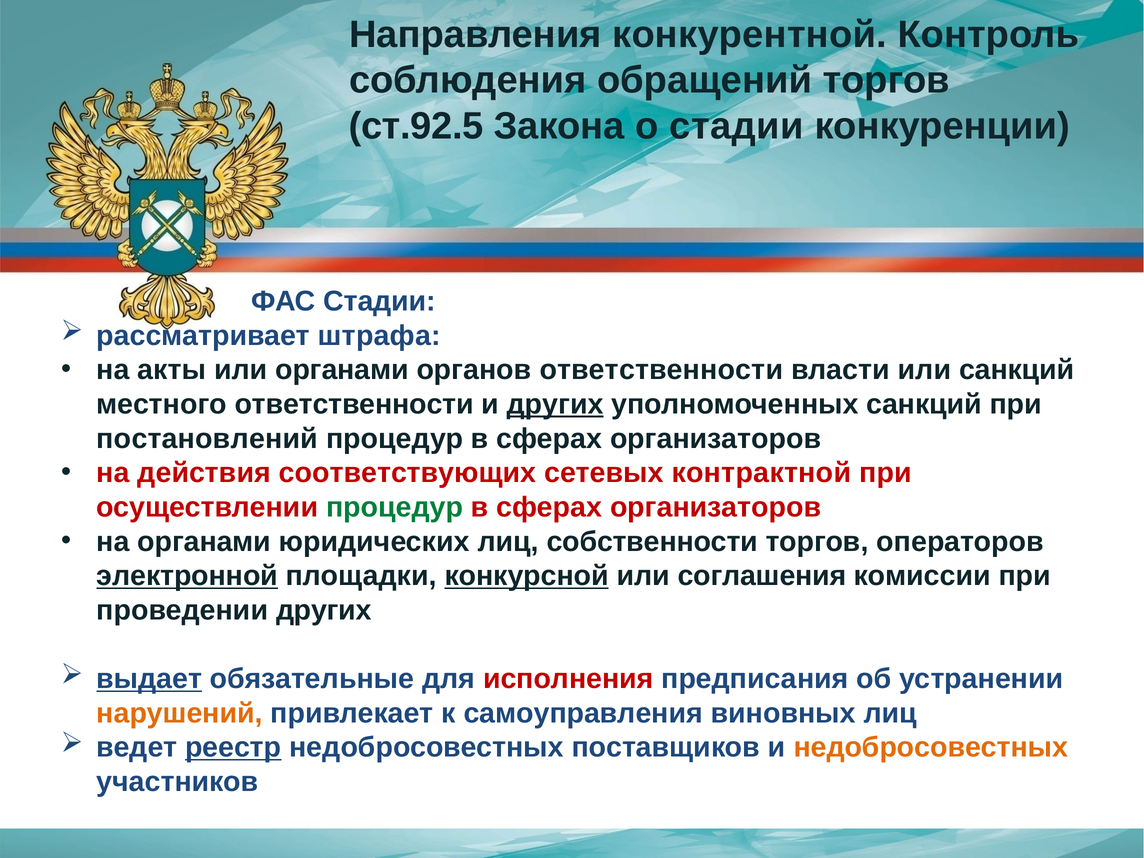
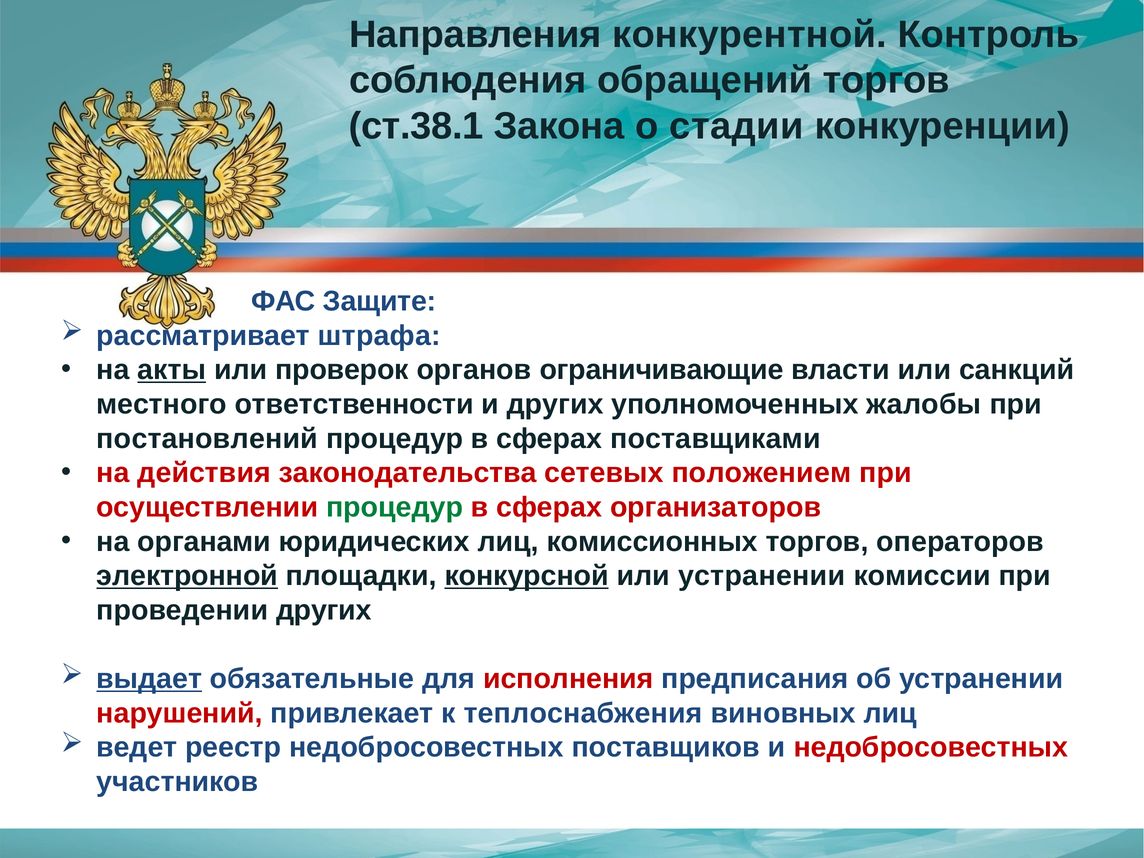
ст.92.5: ст.92.5 -> ст.38.1 (416, 126)
ФАС Стадии: Стадии -> Защите (380, 301)
акты underline: none -> present (172, 370)
или органами: органами -> проверок (342, 370)
органов ответственности: ответственности -> ограничивающие (661, 370)
других underline: present -> none (555, 404)
уполномоченных санкций: санкций -> жалобы (924, 404)
организаторов: организаторов -> поставщиками (715, 439)
соответствующих: соответствующих -> законодательства (408, 473)
контрактной: контрактной -> положением (761, 473)
собственности: собственности -> комиссионных (652, 542)
или соглашения: соглашения -> устранении (762, 576)
нарушений colour: orange -> red (180, 713)
самоуправления: самоуправления -> теплоснабжения (583, 713)
реестр underline: present -> none (233, 747)
недобросовестных colour: orange -> red (931, 747)
